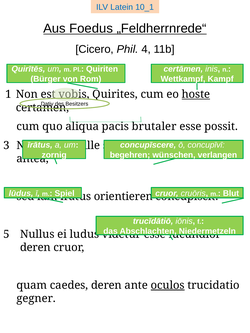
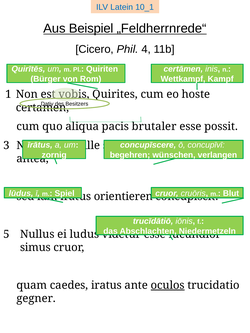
Foedus: Foedus -> Beispiel (91, 28)
hoste underline: present -> none (196, 94)
deren: deren -> simus (35, 248)
caedes deren: deren -> iratus (106, 285)
